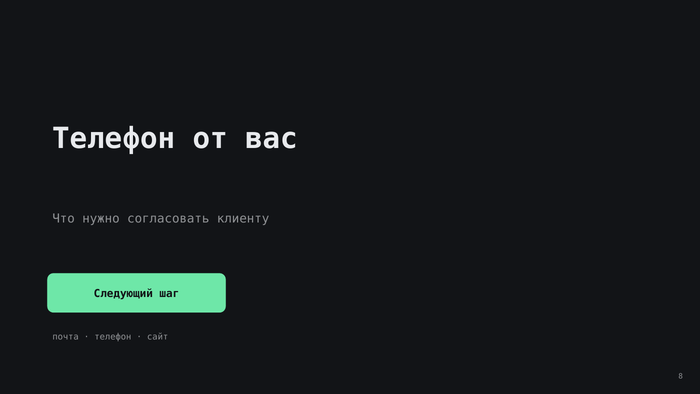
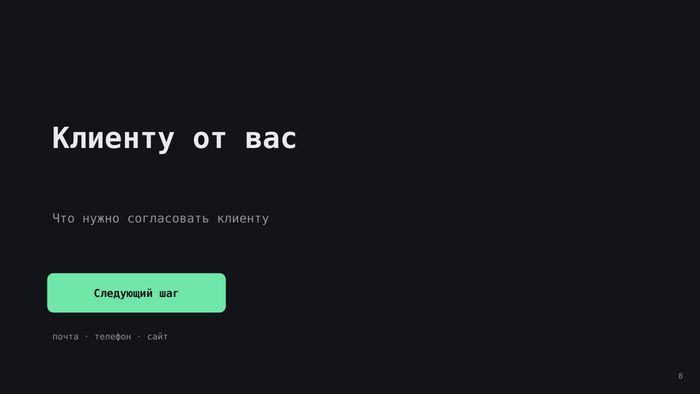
Телефон: Телефон -> Клиенту (114, 139)
